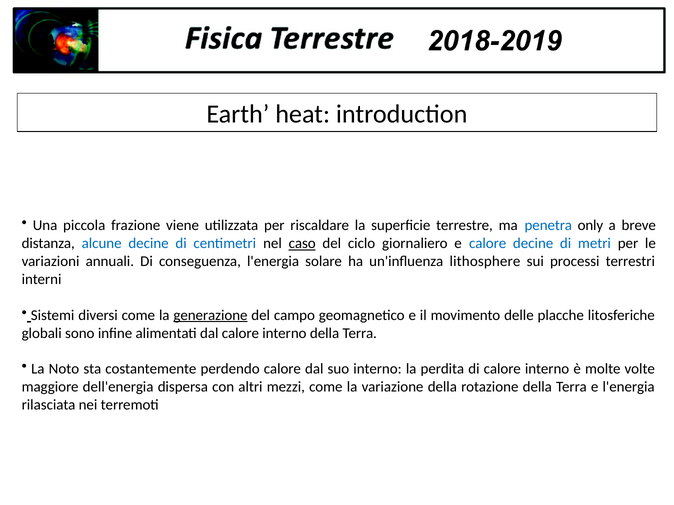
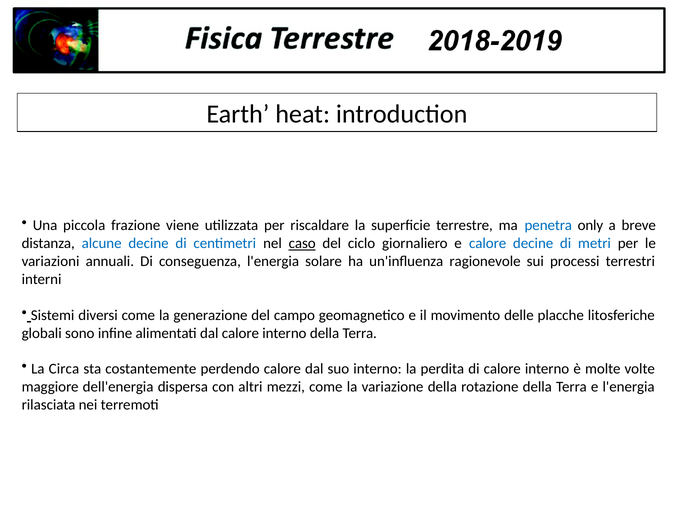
lithosphere: lithosphere -> ragionevole (485, 262)
generazione underline: present -> none (210, 316)
Noto: Noto -> Circa (64, 369)
